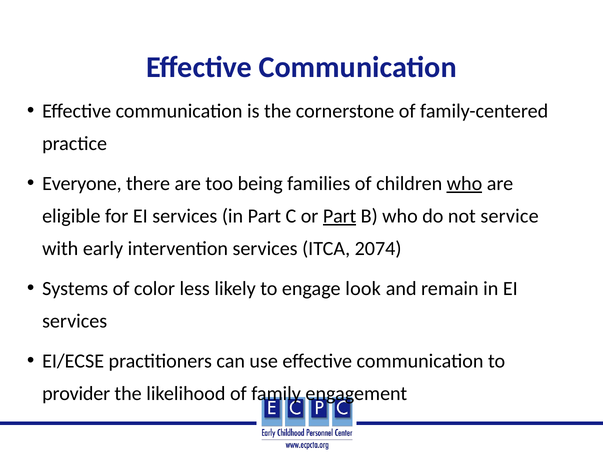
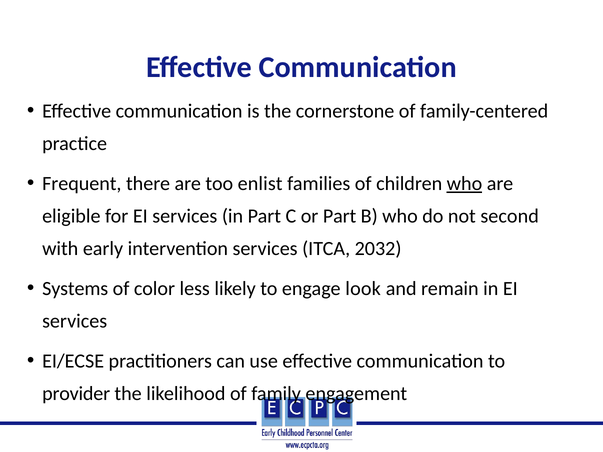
Everyone: Everyone -> Frequent (82, 184)
being: being -> enlist (260, 184)
Part underline: present -> none (340, 216)
service: service -> second (510, 216)
2074: 2074 -> 2032 (378, 249)
